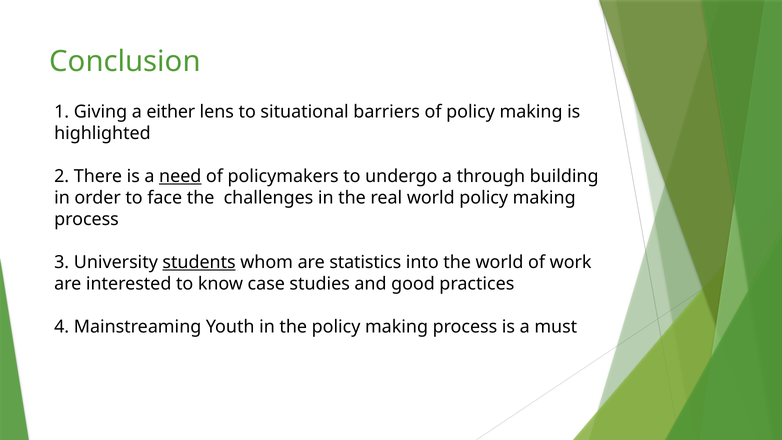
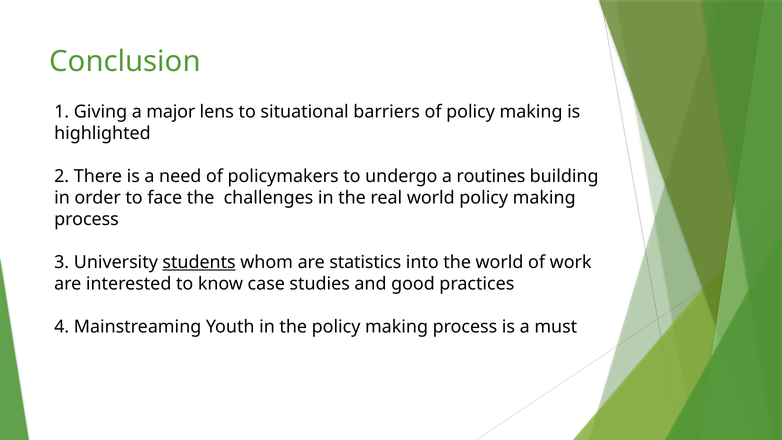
either: either -> major (171, 112)
need underline: present -> none (180, 176)
through: through -> routines (491, 176)
